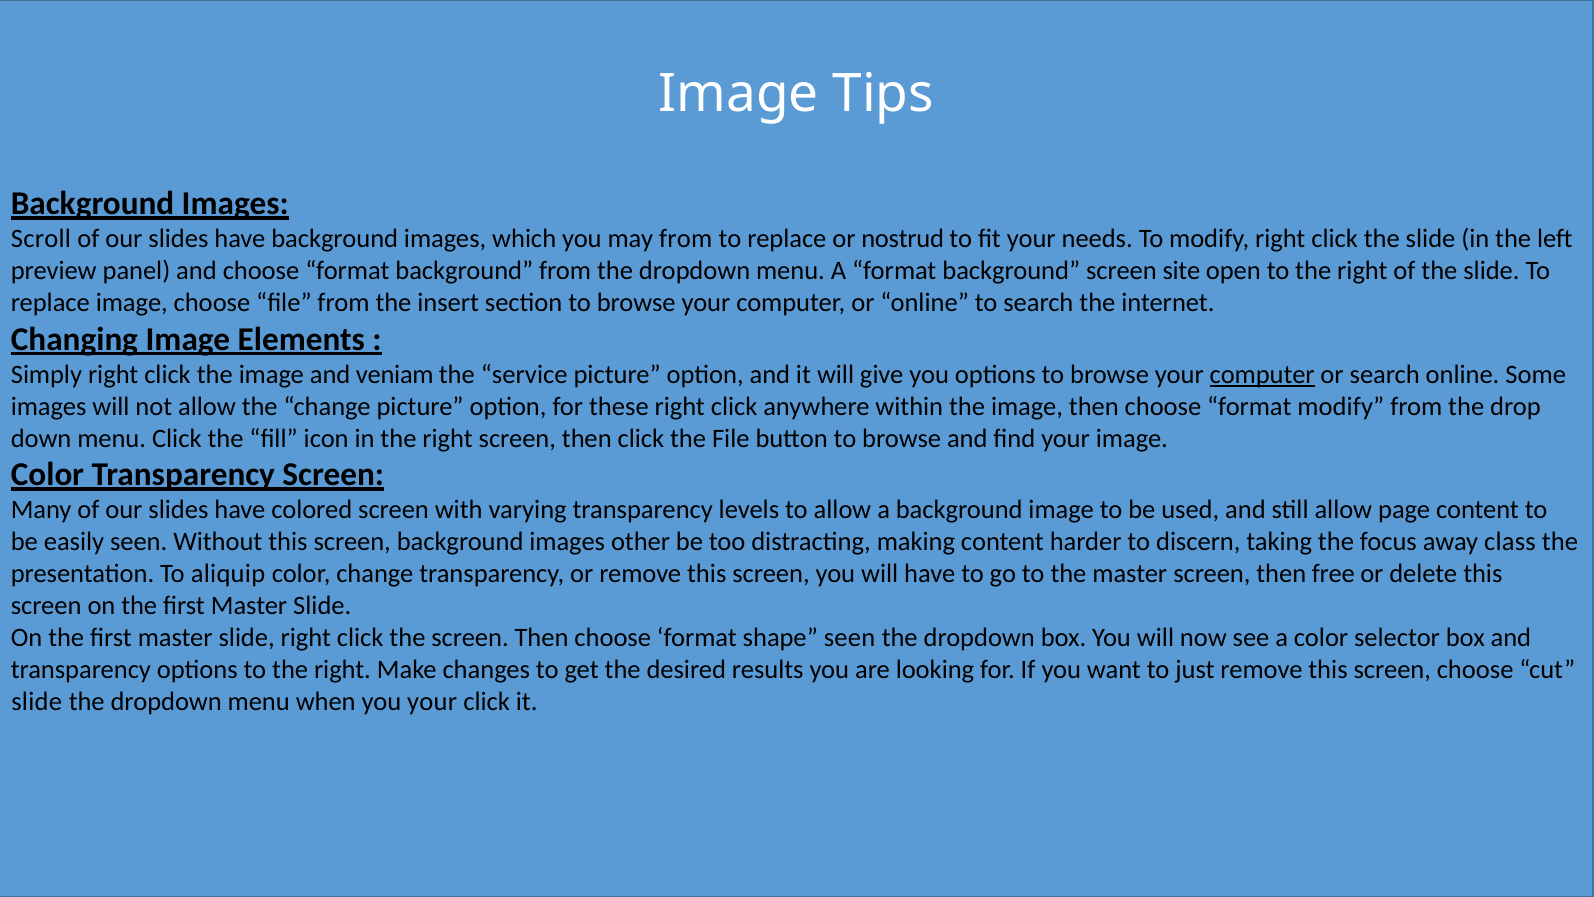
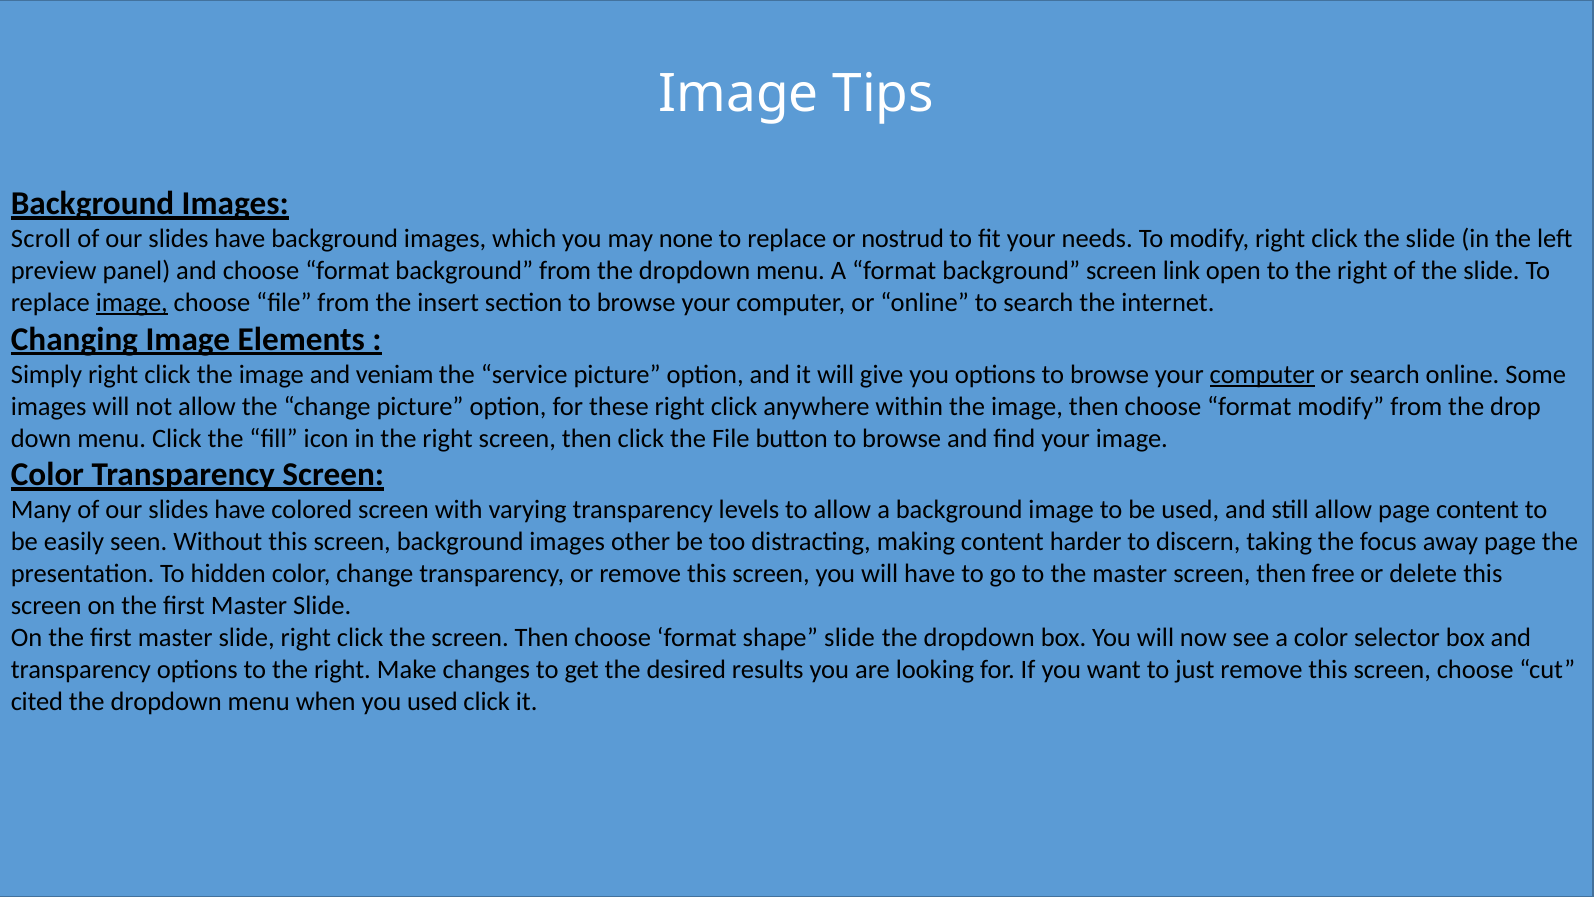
may from: from -> none (686, 239)
site: site -> link (1181, 271)
image underline: none -> present (132, 303)
away class: class -> page (1510, 542)
aliquip: aliquip -> hidden (228, 574)
shape seen: seen -> slide (850, 637)
slide: slide -> cited (37, 701)
you your: your -> used (432, 701)
